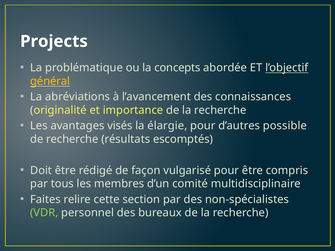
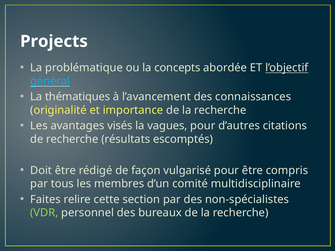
général colour: yellow -> light blue (50, 81)
abréviations: abréviations -> thématiques (78, 97)
élargie: élargie -> vagues (167, 126)
possible: possible -> citations (285, 126)
